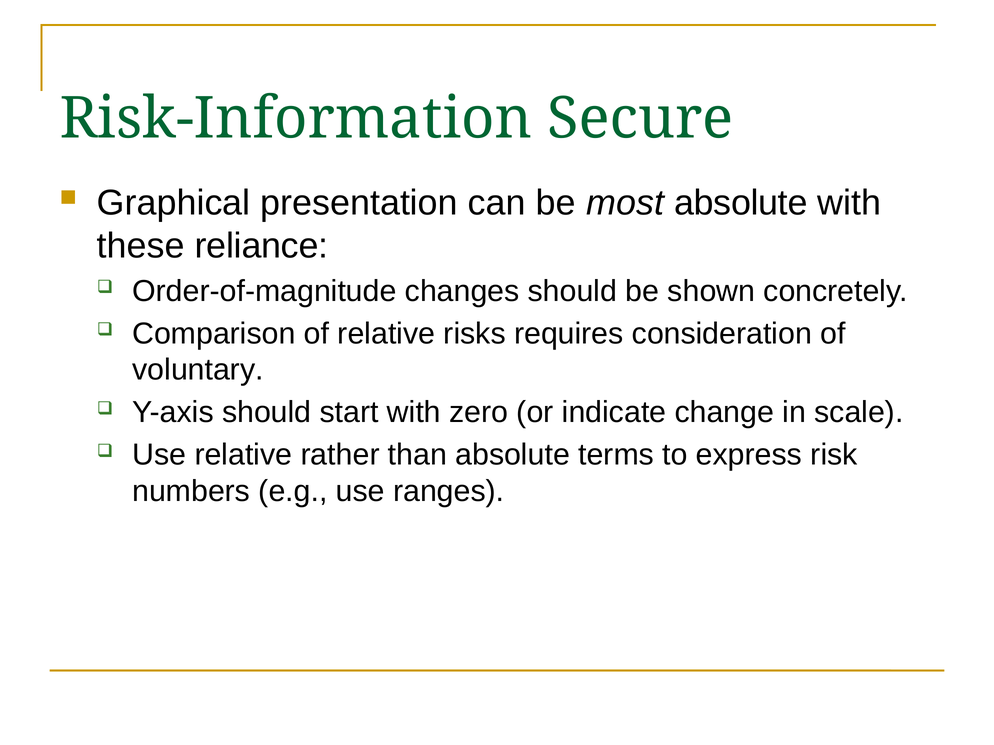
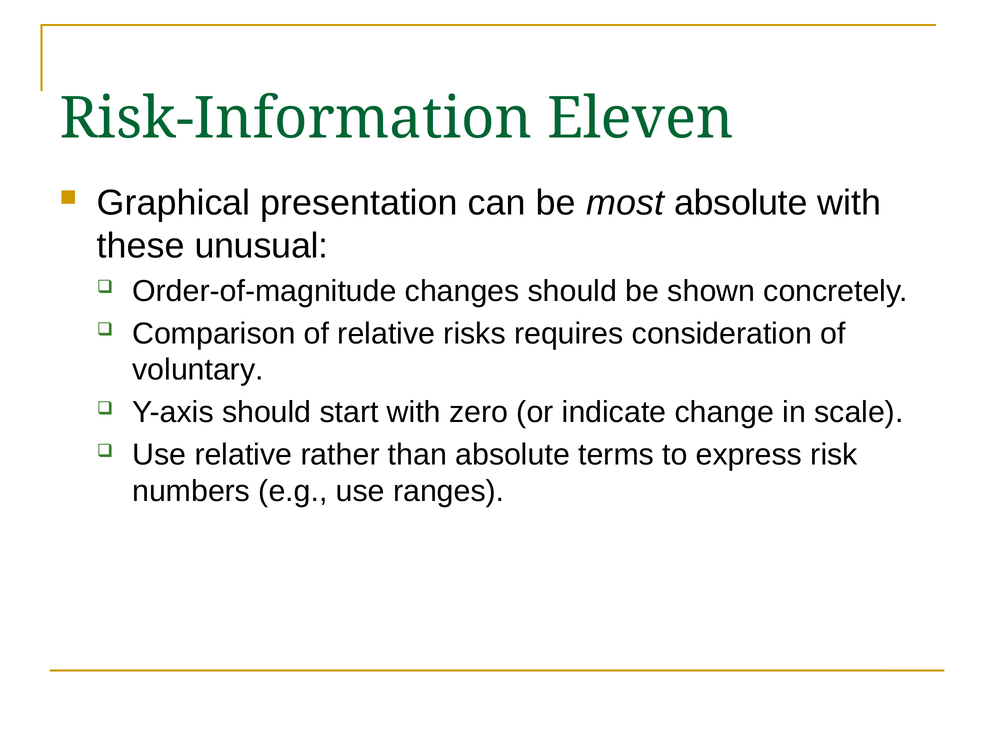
Secure: Secure -> Eleven (640, 119)
reliance: reliance -> unusual (261, 246)
